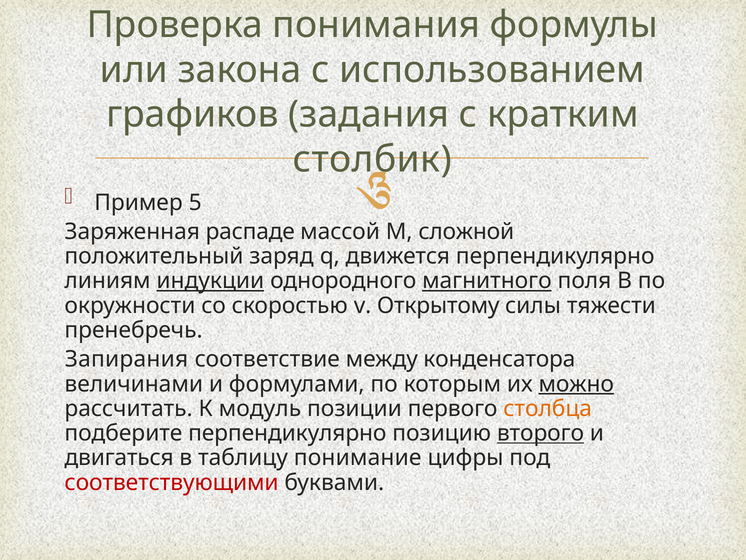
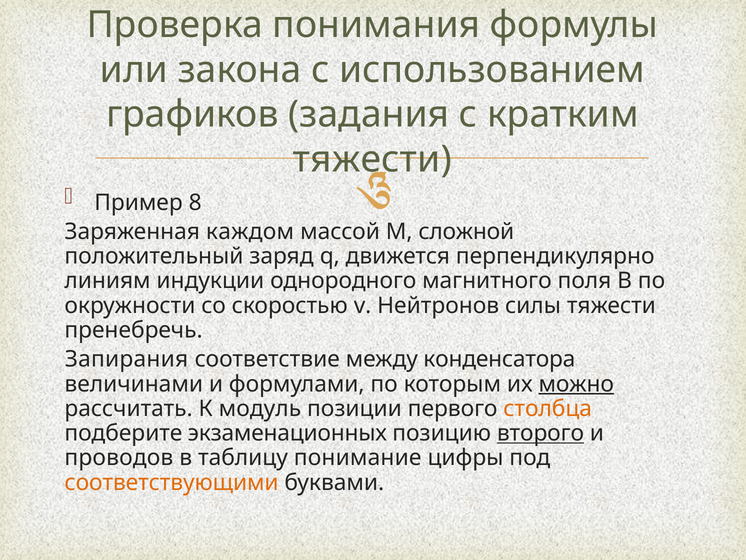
столбик: столбик -> тяжести (372, 159)
5: 5 -> 8 (195, 202)
распаде: распаде -> каждом (250, 231)
индукции underline: present -> none (210, 281)
магнитного underline: present -> none (487, 281)
Открытому: Открытому -> Нейтронов (438, 305)
подберите перпендикулярно: перпендикулярно -> экзаменационных (287, 433)
двигаться: двигаться -> проводов (119, 457)
соответствующими colour: red -> orange (172, 482)
